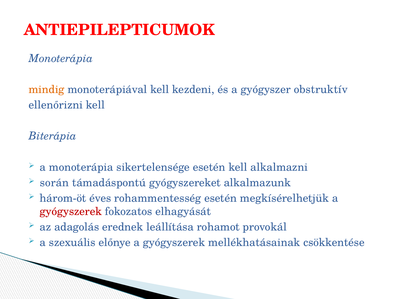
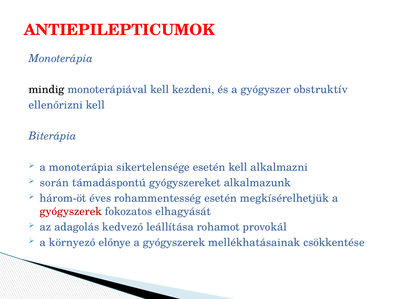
mindig colour: orange -> black (47, 89)
erednek: erednek -> kedvező (123, 227)
szexuális: szexuális -> környező (72, 242)
